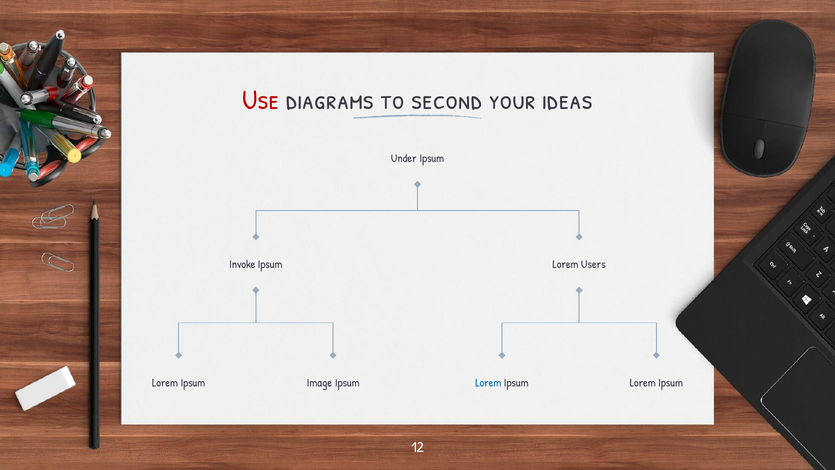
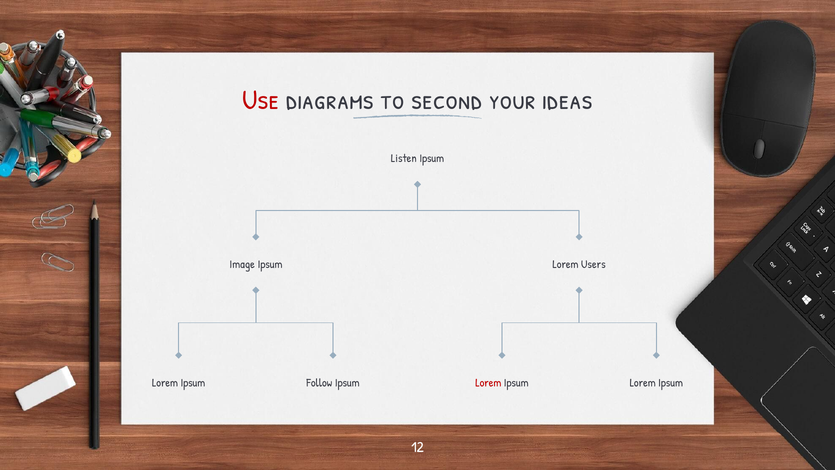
Under: Under -> Listen (404, 158)
Invoke: Invoke -> Image (242, 264)
Image: Image -> Follow (319, 382)
Lorem colour: blue -> red (488, 382)
